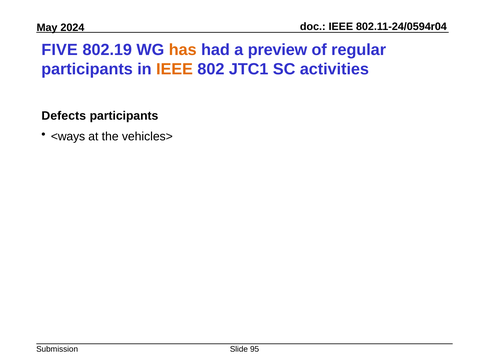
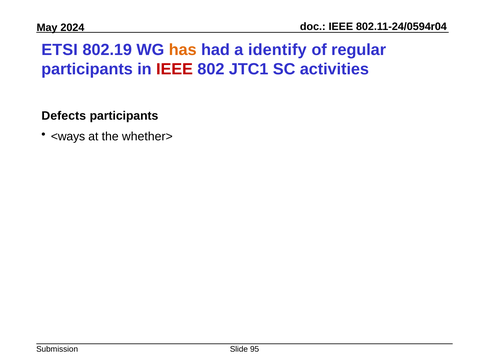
FIVE: FIVE -> ETSI (60, 50)
preview: preview -> identify (277, 50)
IEEE colour: orange -> red (175, 69)
vehicles>: vehicles> -> whether> (147, 136)
